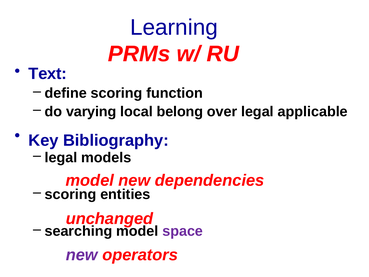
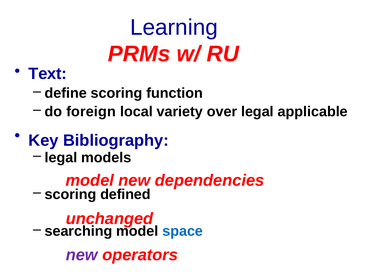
varying: varying -> foreign (91, 111)
belong: belong -> variety (180, 111)
entities: entities -> defined (125, 194)
space colour: purple -> blue (183, 231)
